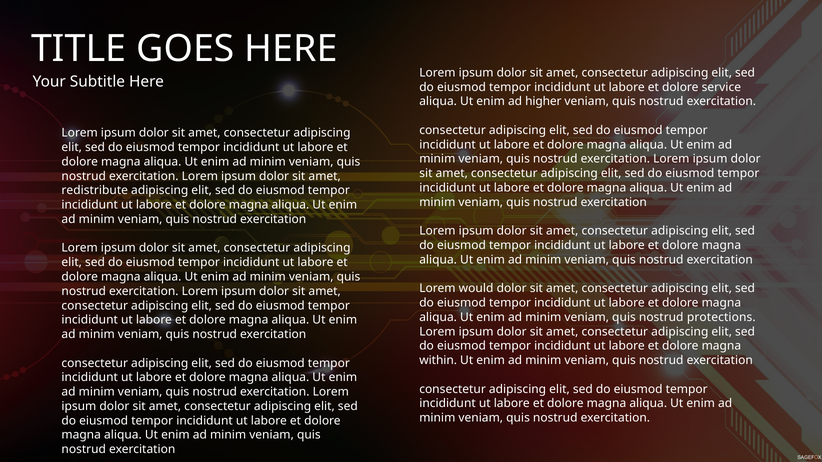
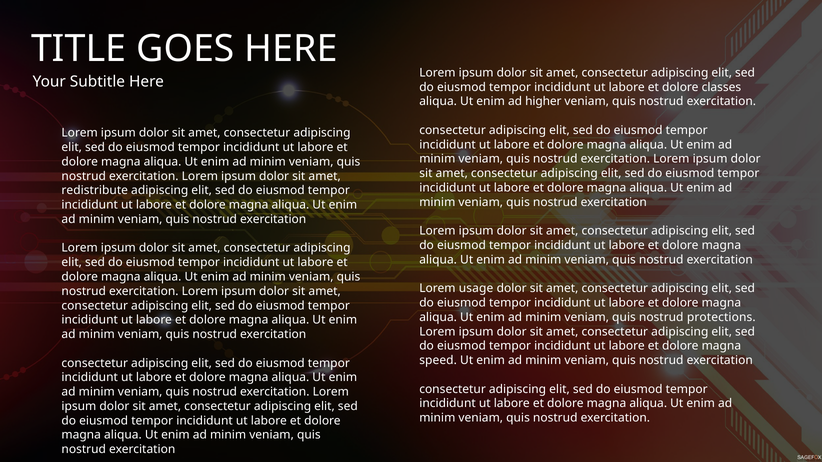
service: service -> classes (721, 87)
would: would -> usage (476, 289)
within: within -> speed (438, 361)
